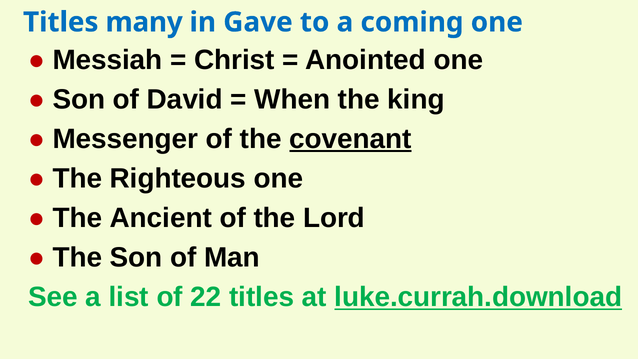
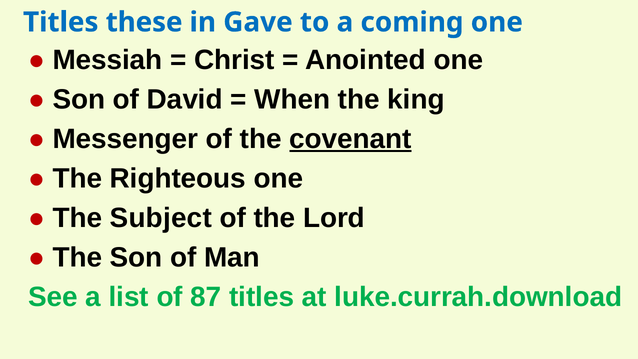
many: many -> these (144, 22)
Ancient: Ancient -> Subject (161, 218)
22: 22 -> 87 (206, 297)
luke.currah.download underline: present -> none (478, 297)
